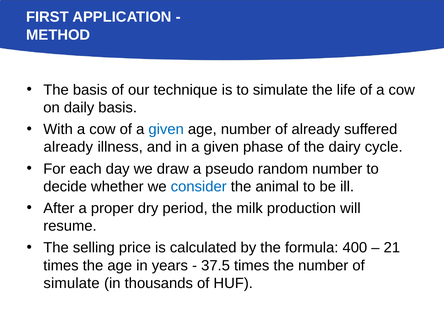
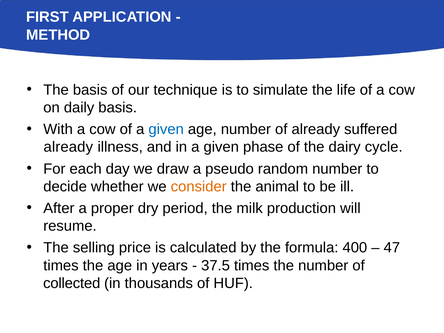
consider colour: blue -> orange (199, 187)
21: 21 -> 47 (392, 248)
simulate: simulate -> collected (72, 283)
